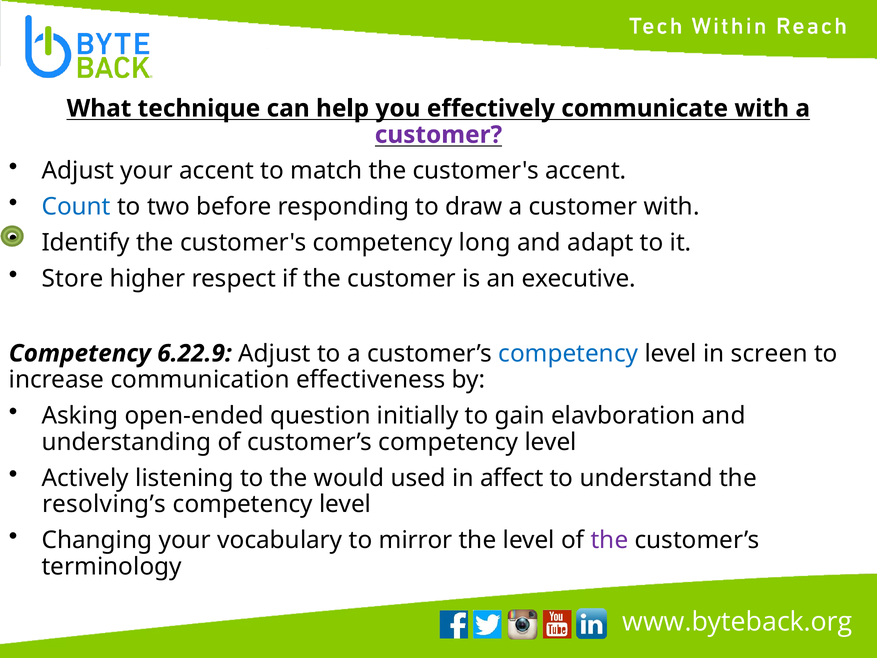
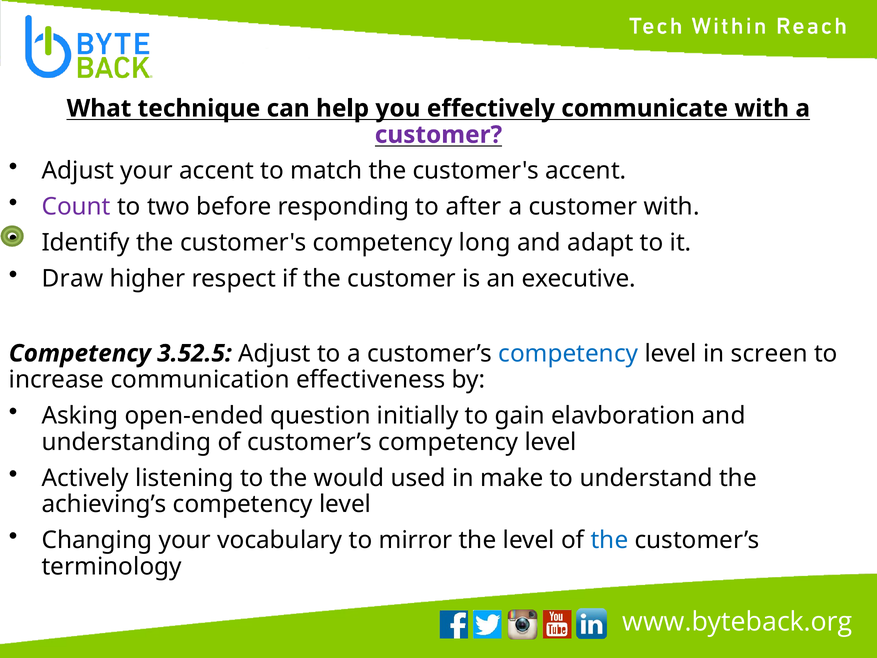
Count colour: blue -> purple (76, 207)
draw: draw -> after (474, 207)
Store: Store -> Draw (72, 278)
6.22.9: 6.22.9 -> 3.52.5 (195, 353)
affect: affect -> make (512, 478)
resolving’s: resolving’s -> achieving’s (104, 504)
the colour: purple -> blue (609, 540)
